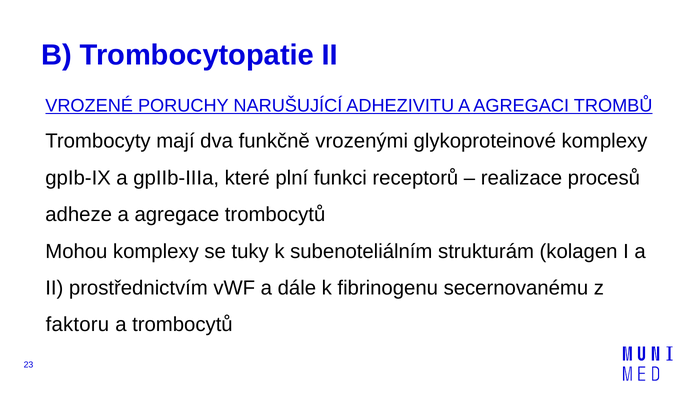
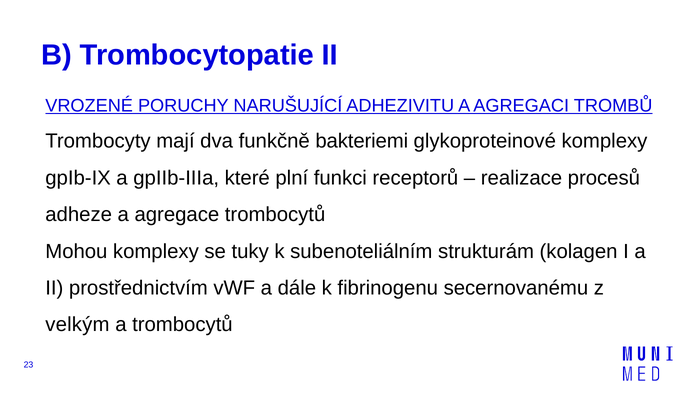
vrozenými: vrozenými -> bakteriemi (362, 141)
faktoru: faktoru -> velkým (77, 324)
